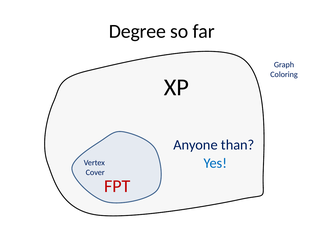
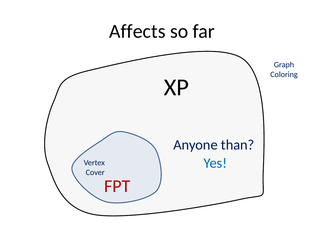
Degree: Degree -> Affects (137, 31)
